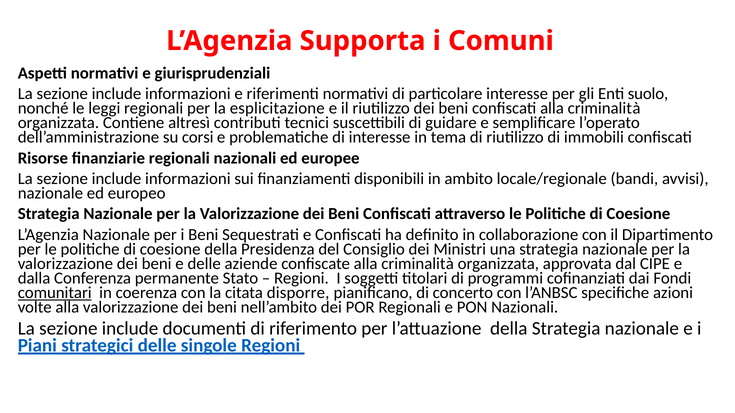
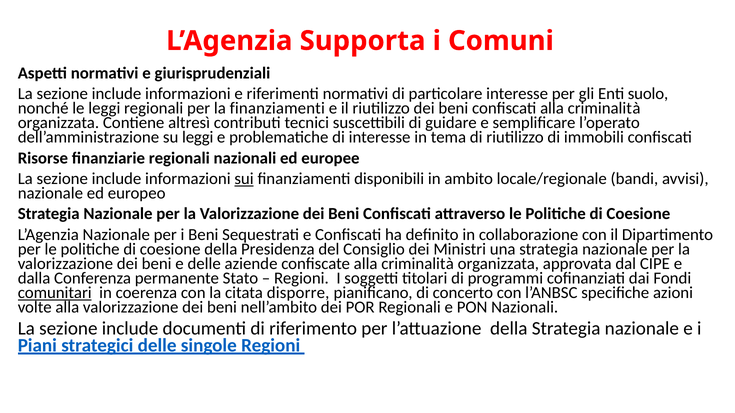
la esplicitazione: esplicitazione -> finanziamenti (277, 108)
su corsi: corsi -> leggi (198, 138)
sui underline: none -> present (244, 179)
